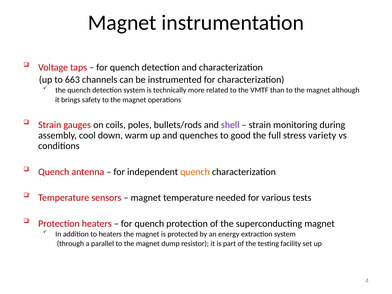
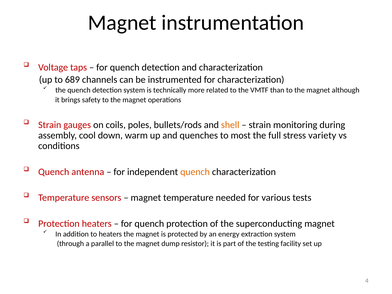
663: 663 -> 689 (72, 80)
shell colour: purple -> orange (230, 125)
good: good -> most (241, 135)
